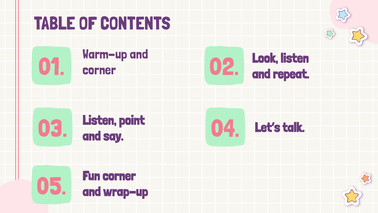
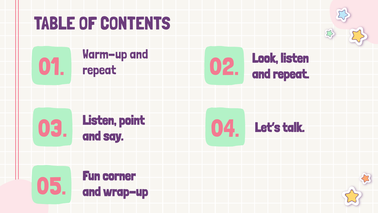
corner: corner -> repeat (99, 70)
